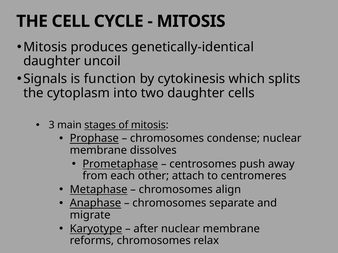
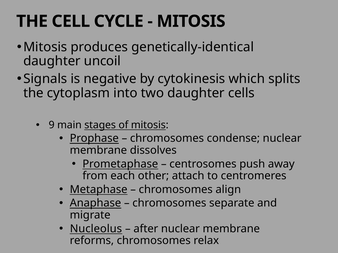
function: function -> negative (110, 79)
3: 3 -> 9 (52, 125)
Karyotype: Karyotype -> Nucleolus (96, 229)
